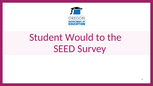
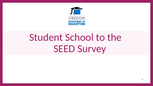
Would: Would -> School (79, 37)
